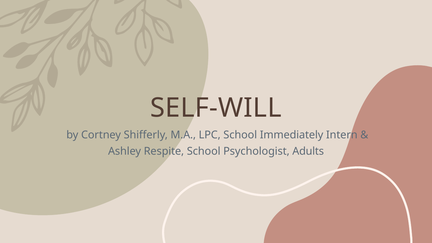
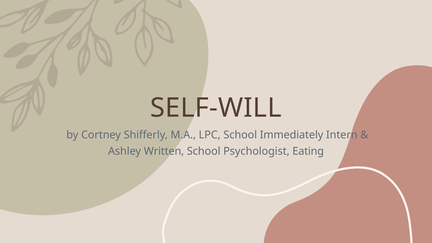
Respite: Respite -> Written (164, 151)
Adults: Adults -> Eating (308, 151)
